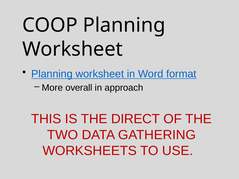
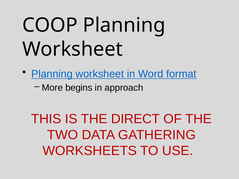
overall: overall -> begins (79, 88)
